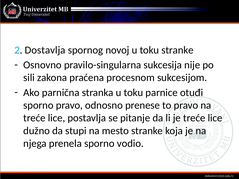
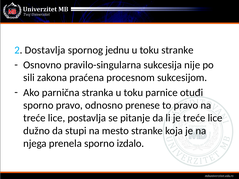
novoj: novoj -> jednu (117, 50)
vodio: vodio -> izdalo (130, 144)
